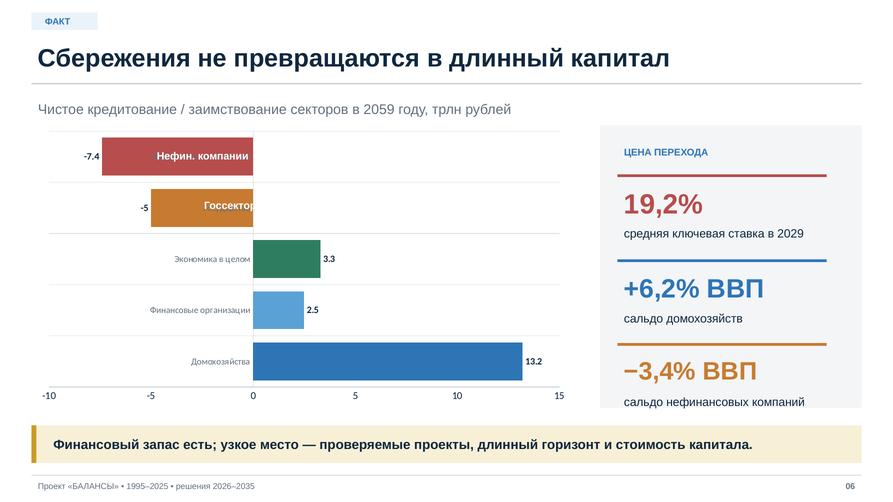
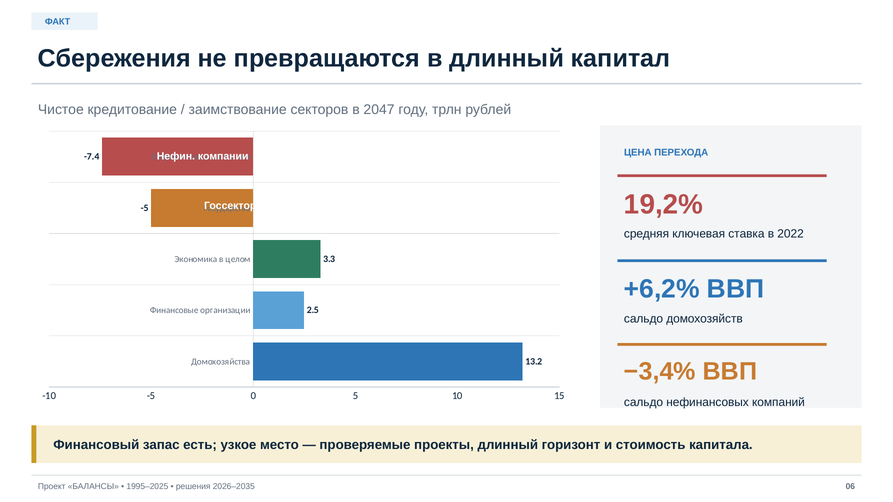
2059: 2059 -> 2047 (379, 110)
2029: 2029 -> 2022 (791, 234)
